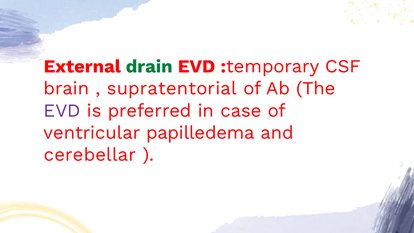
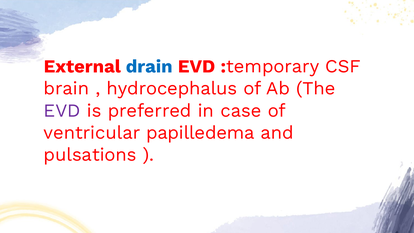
drain colour: green -> blue (149, 66)
supratentorial: supratentorial -> hydrocephalus (172, 88)
cerebellar: cerebellar -> pulsations (90, 155)
